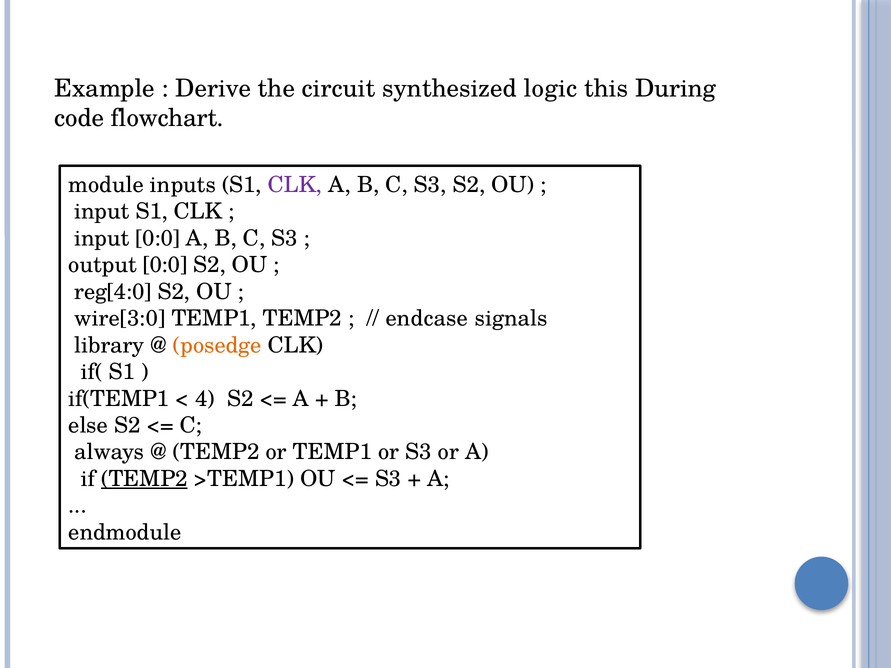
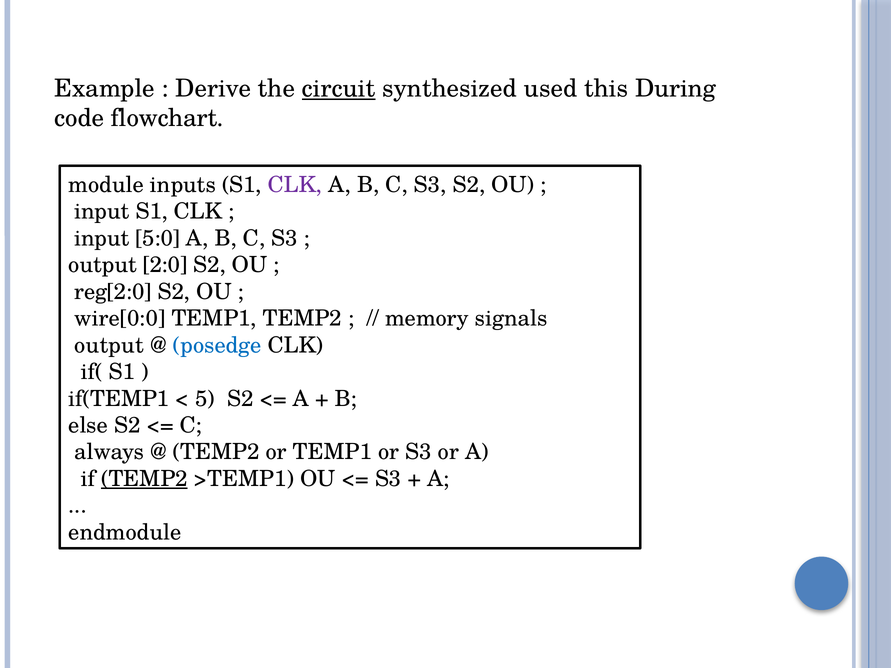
circuit underline: none -> present (339, 88)
logic: logic -> used (551, 88)
input 0:0: 0:0 -> 5:0 (158, 238)
output 0:0: 0:0 -> 2:0 (165, 265)
reg[4:0: reg[4:0 -> reg[2:0 (113, 292)
wire[3:0: wire[3:0 -> wire[0:0 (120, 319)
endcase: endcase -> memory (427, 319)
library: library -> output (109, 345)
posedge colour: orange -> blue (217, 345)
4: 4 -> 5 (205, 399)
